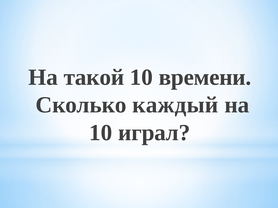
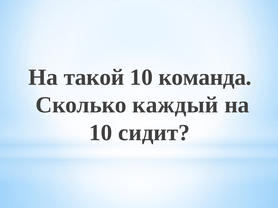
времени: времени -> команда (205, 77)
играл: играл -> сидит (154, 133)
